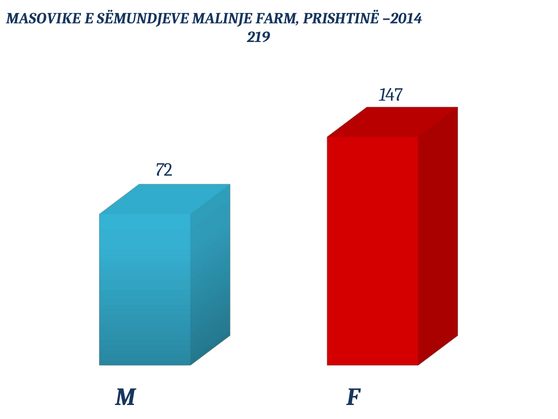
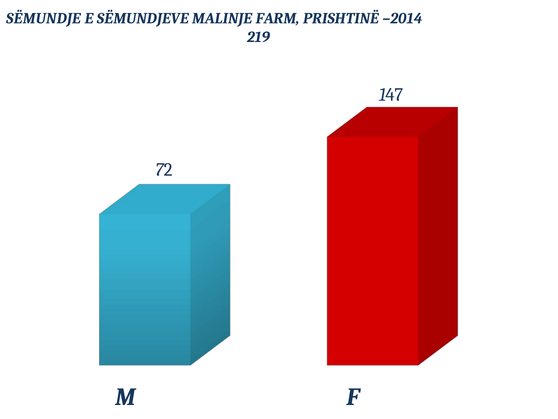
MASOVIKE: MASOVIKE -> SËMUNDJE (44, 18)
